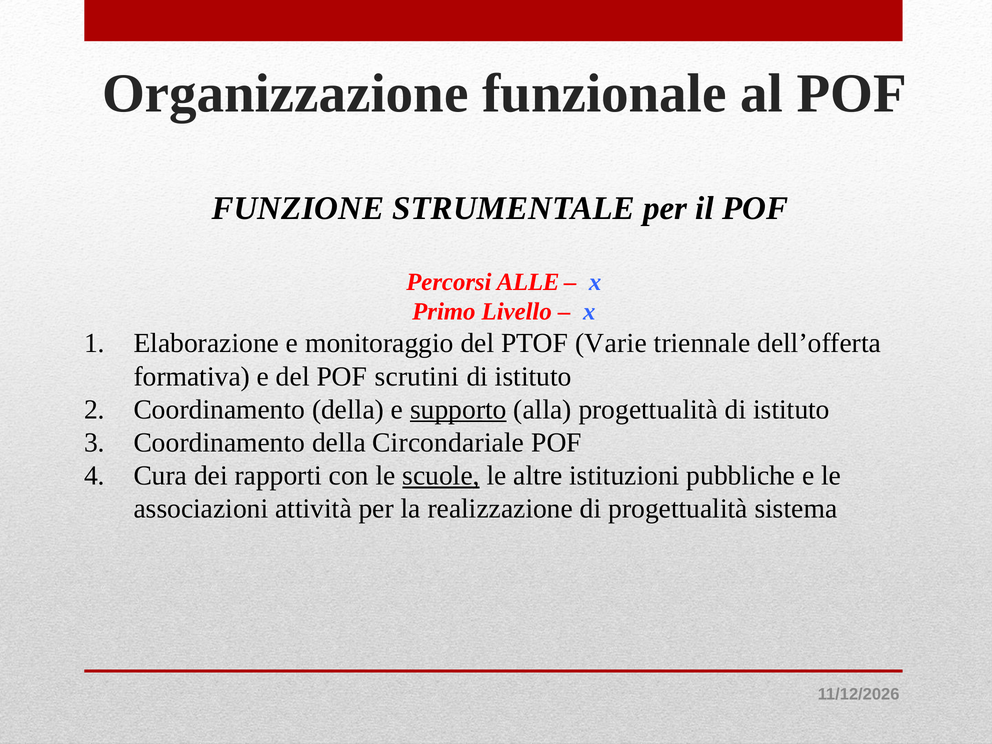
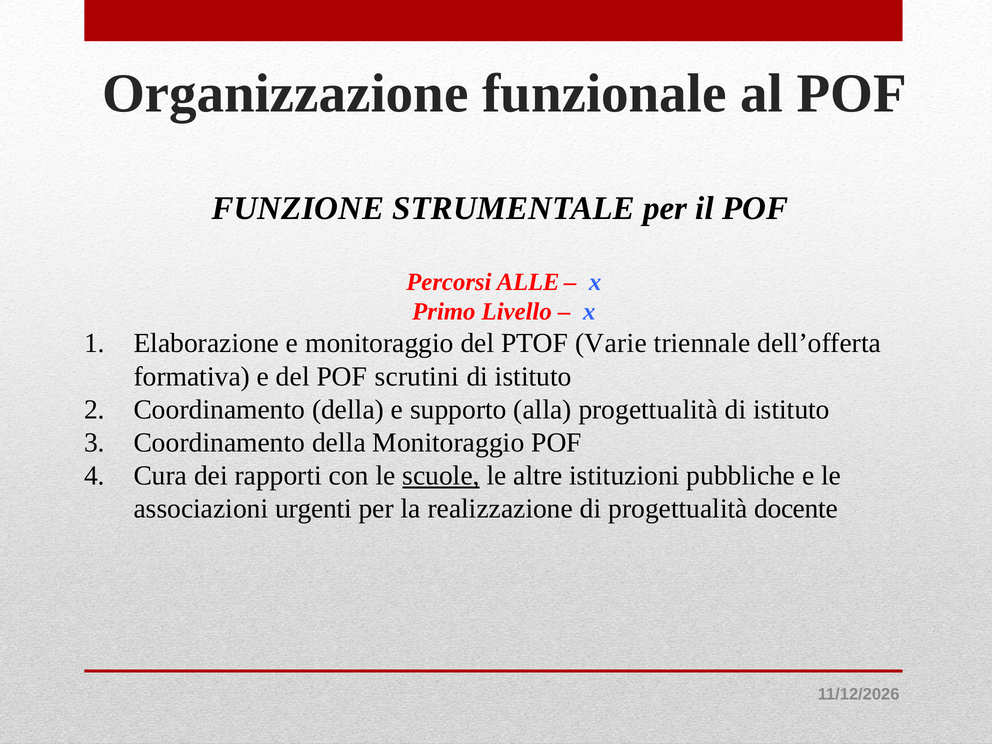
supporto underline: present -> none (458, 409)
della Circondariale: Circondariale -> Monitoraggio (448, 443)
attività: attività -> urgenti (314, 509)
sistema: sistema -> docente (796, 509)
